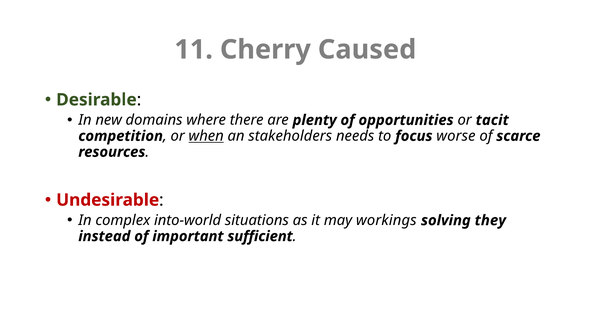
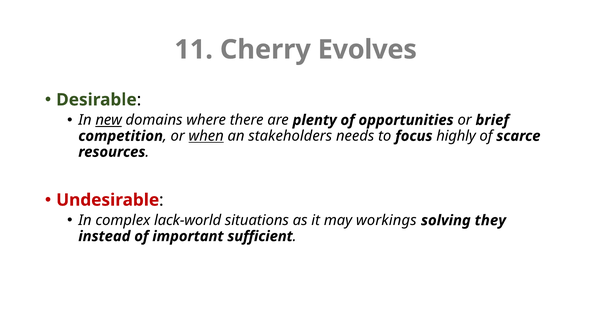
Caused: Caused -> Evolves (367, 50)
new underline: none -> present (109, 120)
tacit: tacit -> brief (492, 120)
worse: worse -> highly (456, 136)
into-world: into-world -> lack-world (188, 221)
